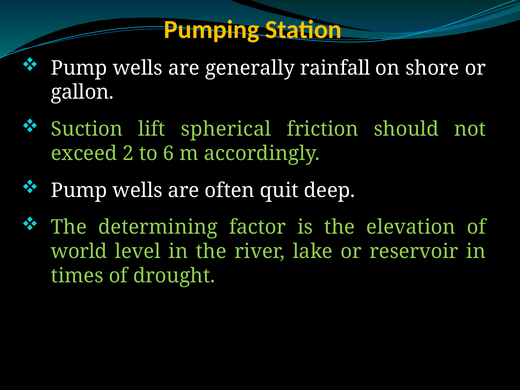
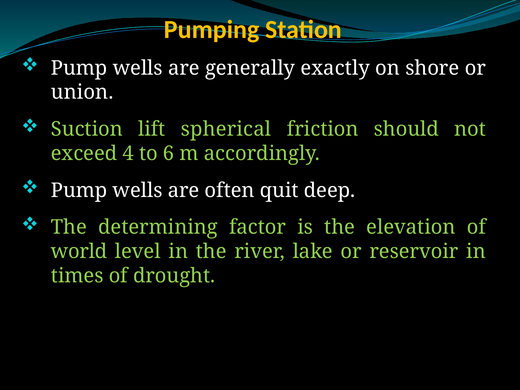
rainfall: rainfall -> exactly (335, 68)
gallon: gallon -> union (82, 92)
2: 2 -> 4 (128, 153)
